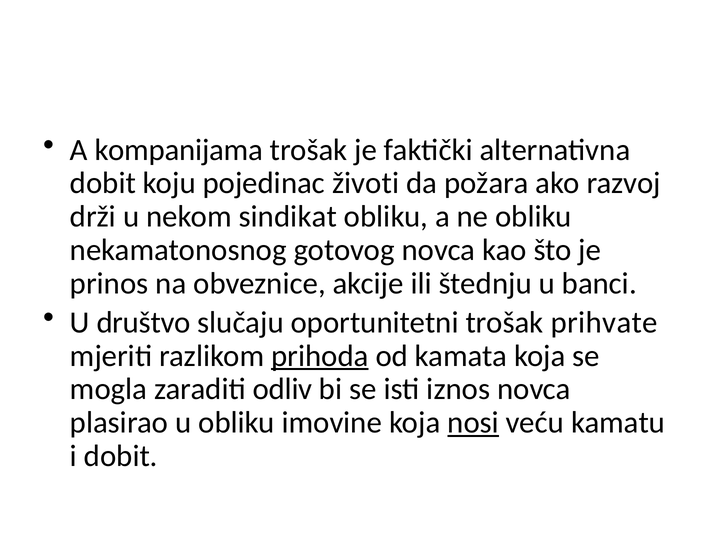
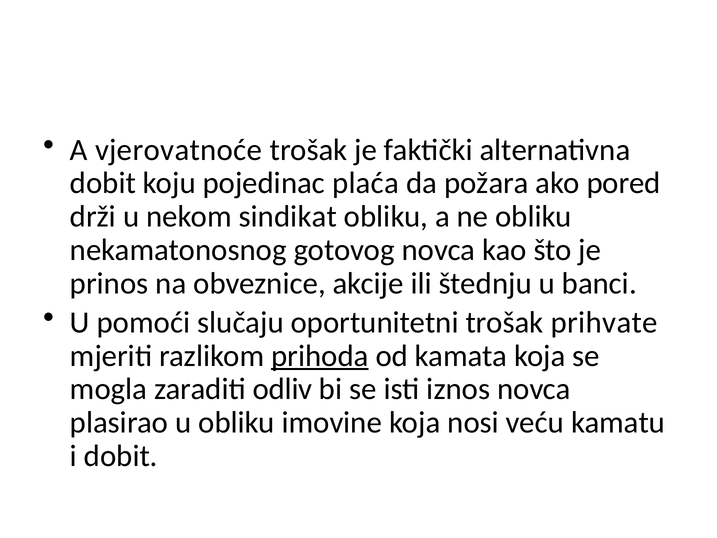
kompanijama: kompanijama -> vjerovatnoće (179, 150)
životi: životi -> plaća (366, 183)
razvoj: razvoj -> pored (623, 183)
društvo: društvo -> pomoći (143, 322)
nosi underline: present -> none (473, 422)
